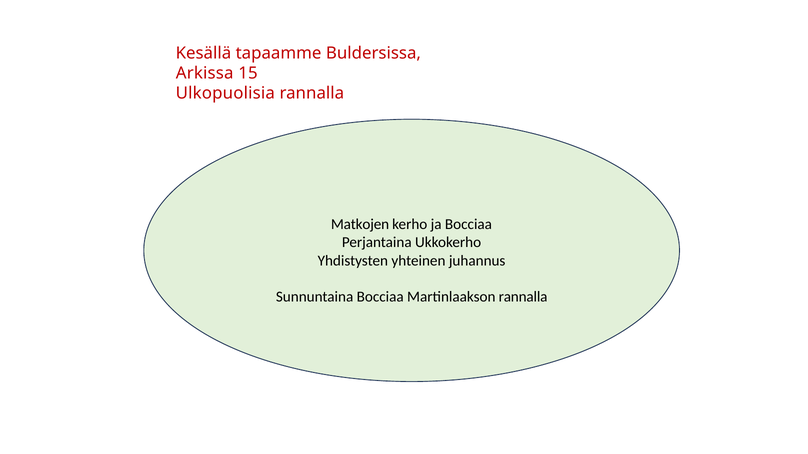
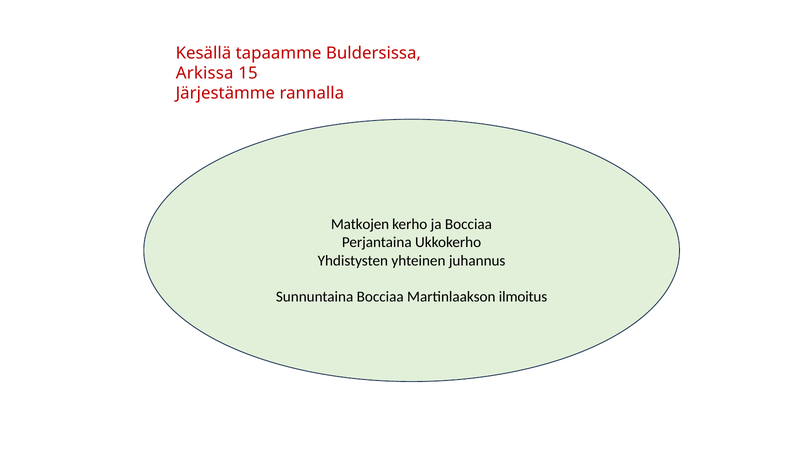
Ulkopuolisia: Ulkopuolisia -> Järjestämme (225, 93)
Martinlaakson rannalla: rannalla -> ilmoitus (523, 297)
